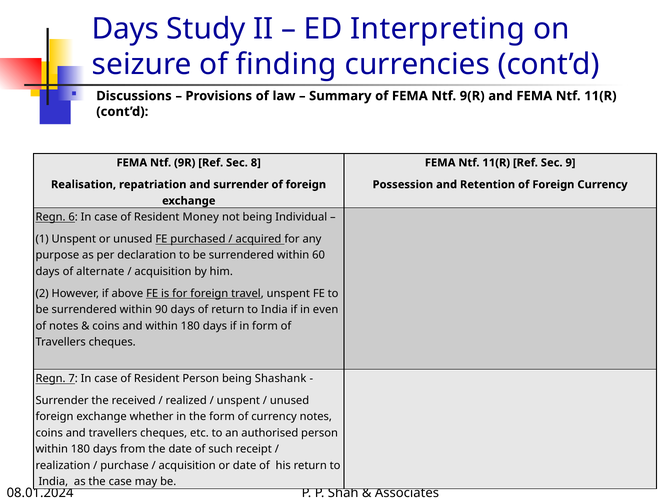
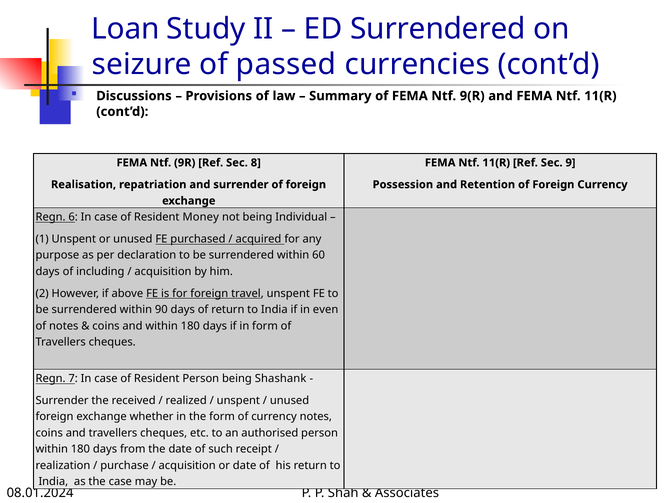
Days: Days -> Loan (125, 29)
ED Interpreting: Interpreting -> Surrendered (438, 29)
finding: finding -> passed (286, 65)
alternate: alternate -> including (100, 272)
